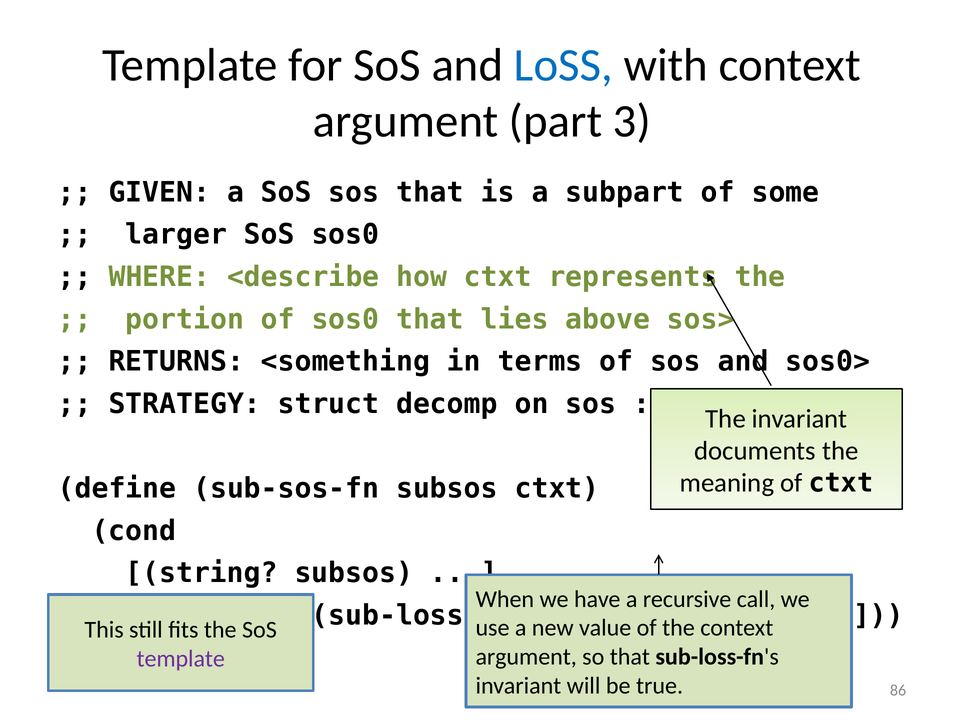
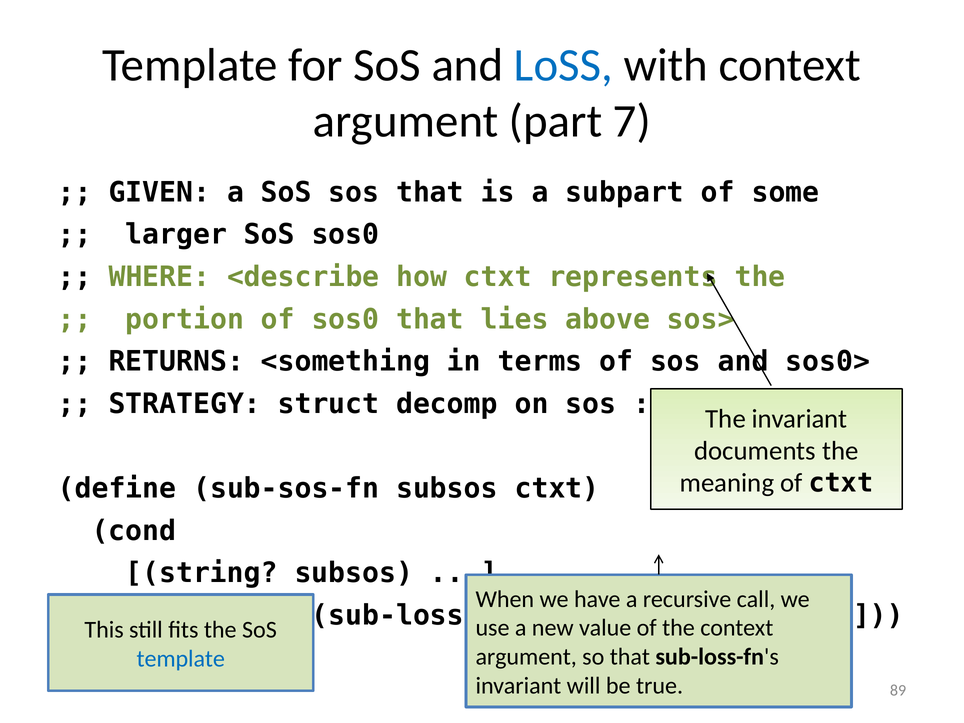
3: 3 -> 7 (632, 121)
template colour: purple -> blue (181, 659)
86: 86 -> 89 (898, 690)
